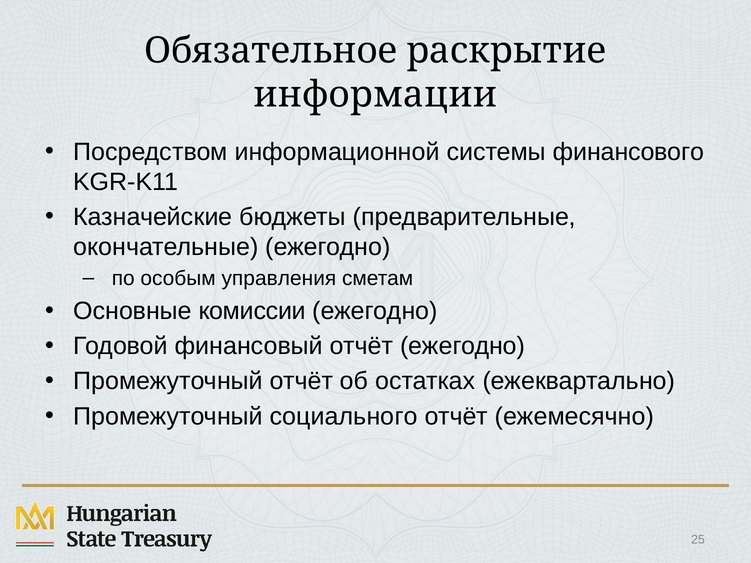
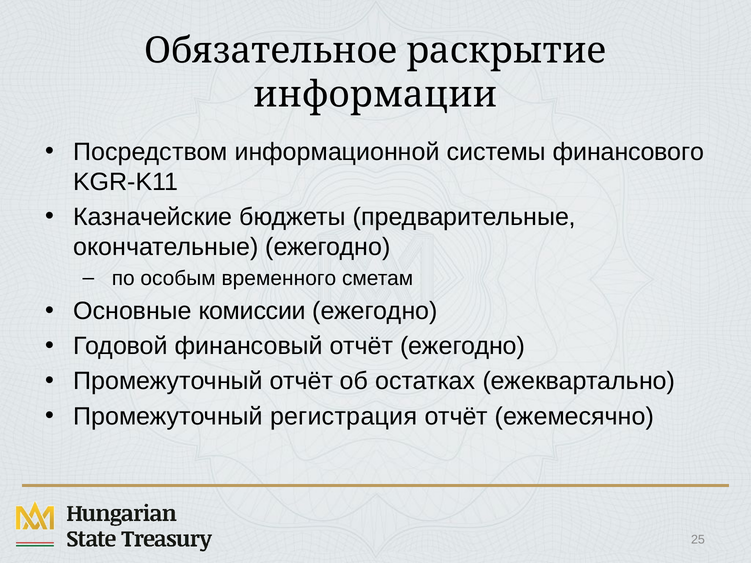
управления: управления -> временного (279, 278)
социального: социального -> регистрация (344, 416)
